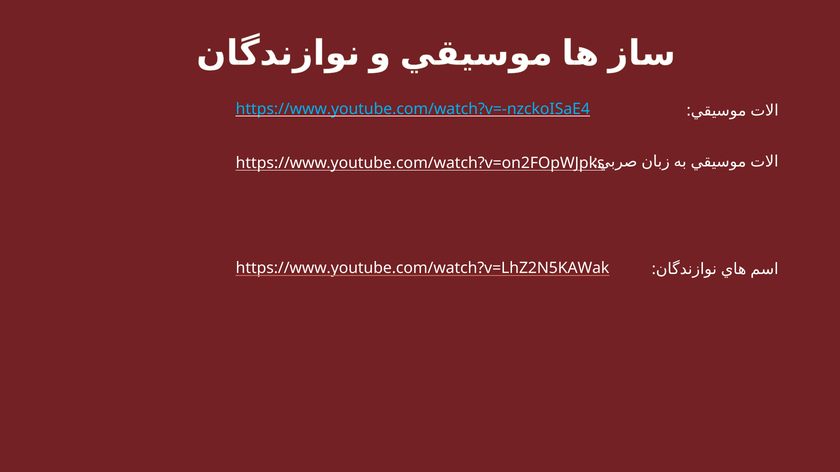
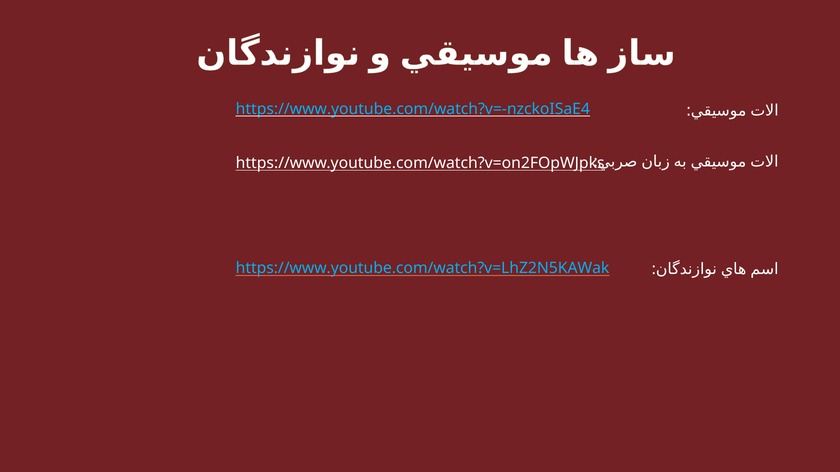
https://www.youtube.com/watch?v=LhZ2N5KAWak colour: white -> light blue (423, 269)
